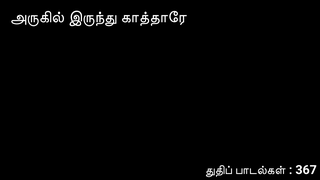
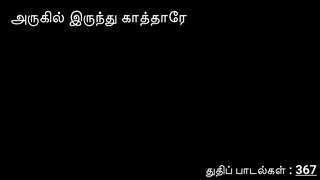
367 underline: none -> present (306, 170)
